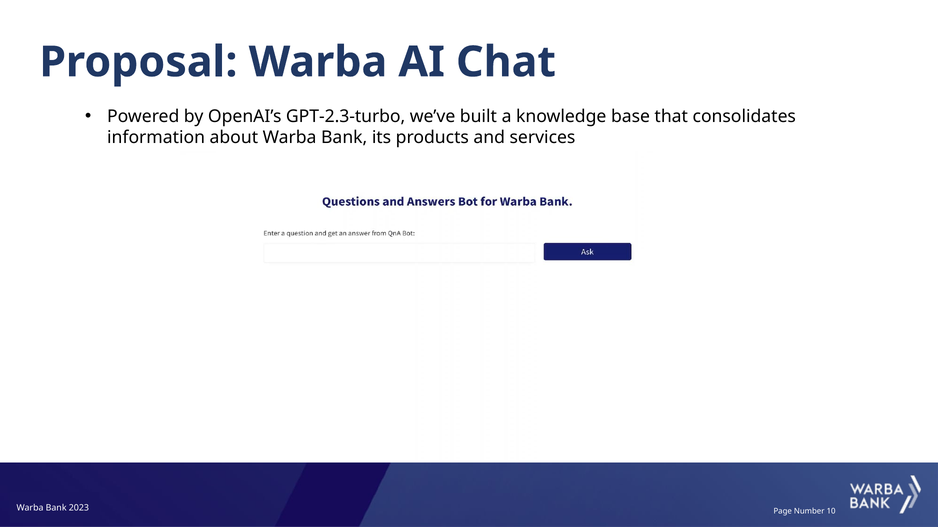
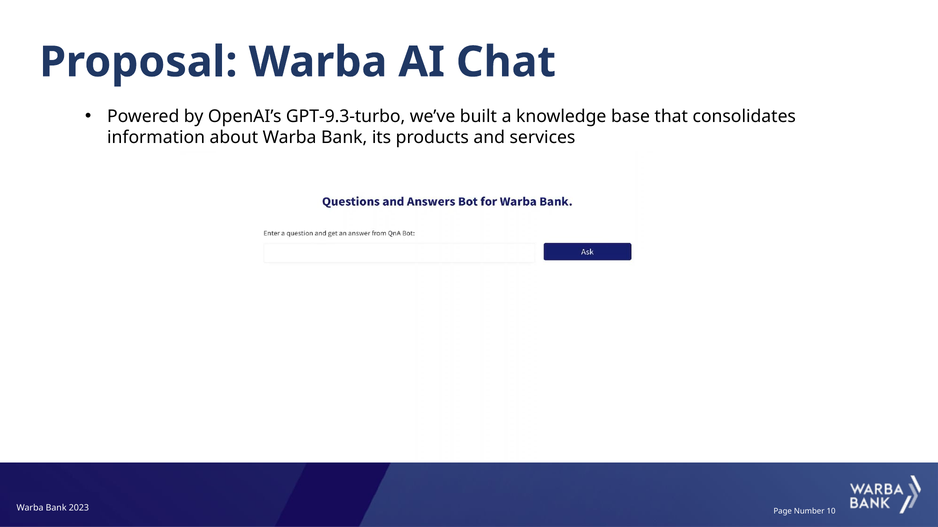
GPT-2.3-turbo: GPT-2.3-turbo -> GPT-9.3-turbo (346, 117)
